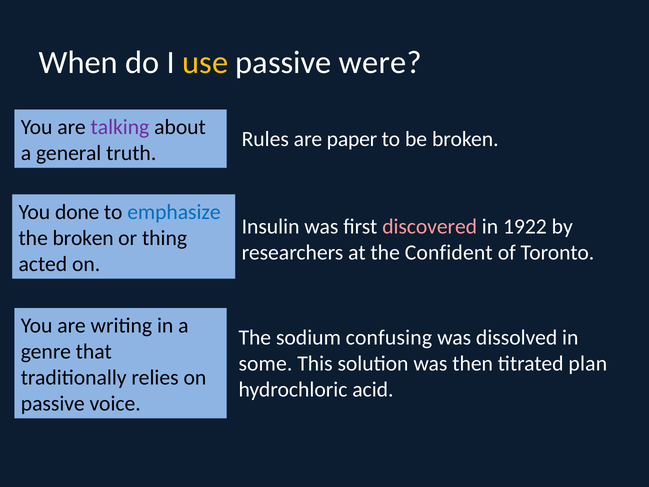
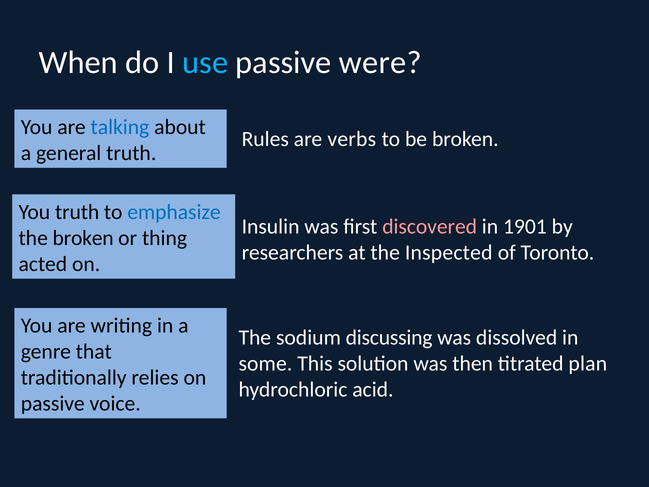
use colour: yellow -> light blue (205, 62)
talking colour: purple -> blue (120, 127)
paper: paper -> verbs (352, 139)
You done: done -> truth (77, 212)
1922: 1922 -> 1901 (525, 226)
Confident: Confident -> Inspected (449, 252)
confusing: confusing -> discussing (389, 337)
